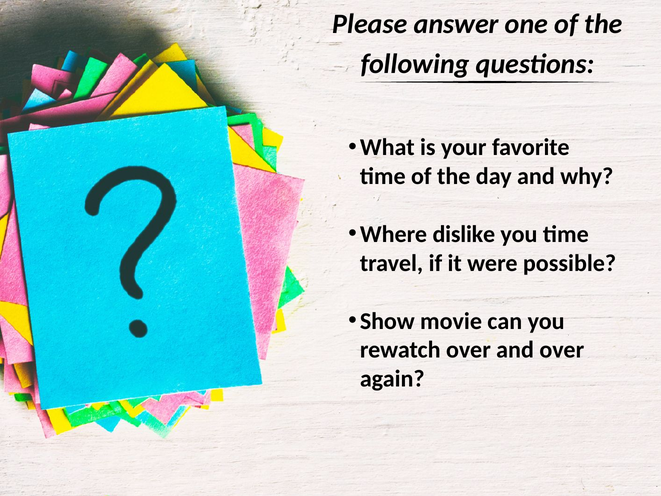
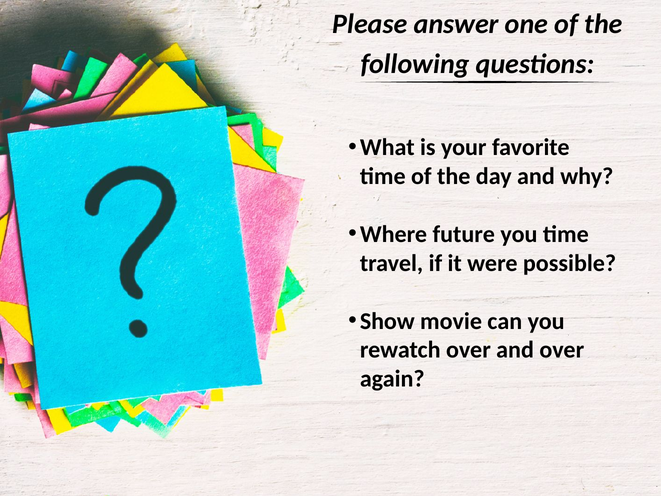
dislike: dislike -> future (464, 234)
